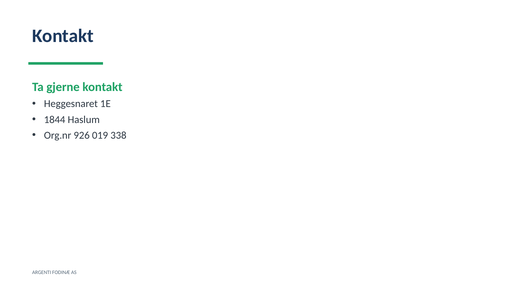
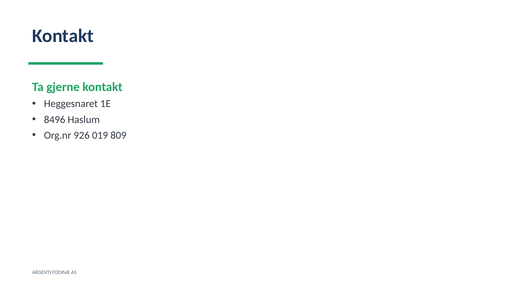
1844: 1844 -> 8496 (55, 120)
338: 338 -> 809 (118, 135)
